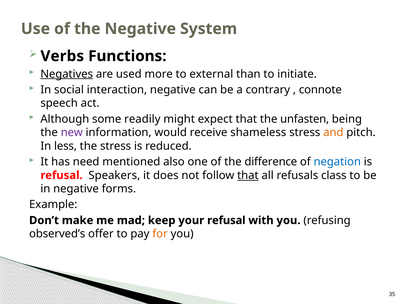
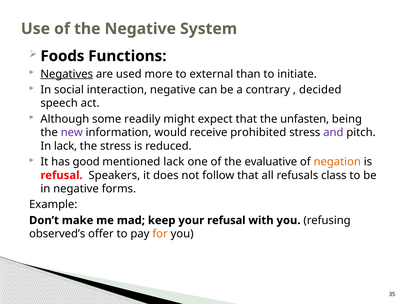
Verbs: Verbs -> Foods (62, 56)
connote: connote -> decided (320, 90)
shameless: shameless -> prohibited (258, 132)
and colour: orange -> purple (333, 132)
In less: less -> lack (66, 146)
need: need -> good (86, 162)
mentioned also: also -> lack (174, 162)
difference: difference -> evaluative (271, 162)
negation colour: blue -> orange (337, 162)
that underline: present -> none (248, 175)
